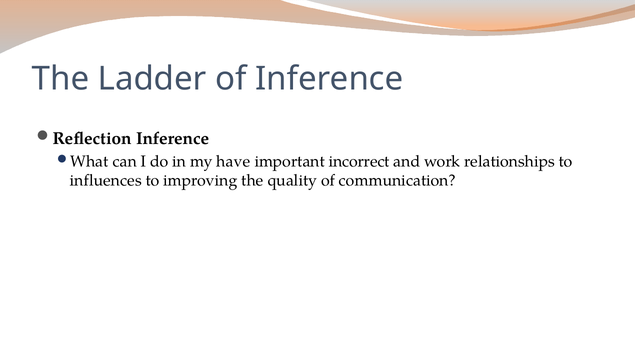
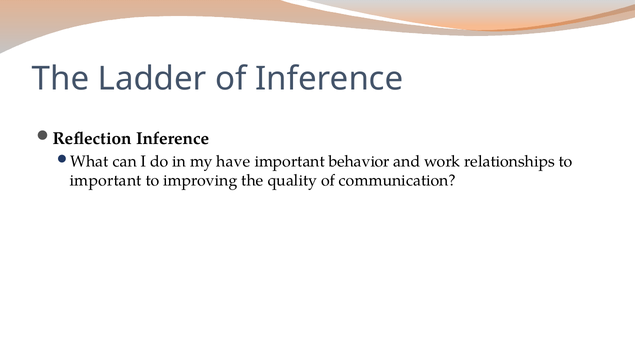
incorrect: incorrect -> behavior (359, 162)
influences: influences -> important (106, 181)
